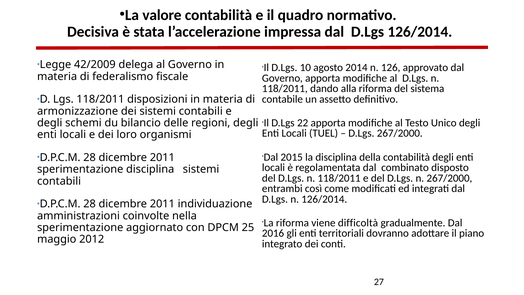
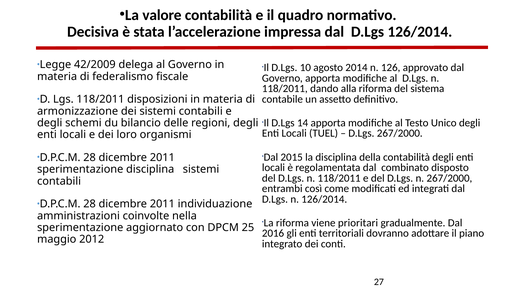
22: 22 -> 14 (303, 123)
difficoltà: difficoltà -> prioritari (358, 223)
